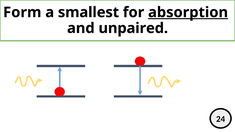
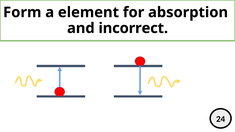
smallest: smallest -> element (88, 12)
absorption underline: present -> none (188, 12)
unpaired: unpaired -> incorrect (133, 28)
